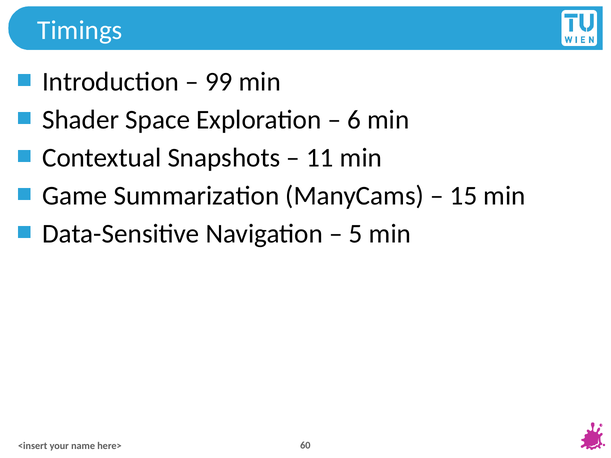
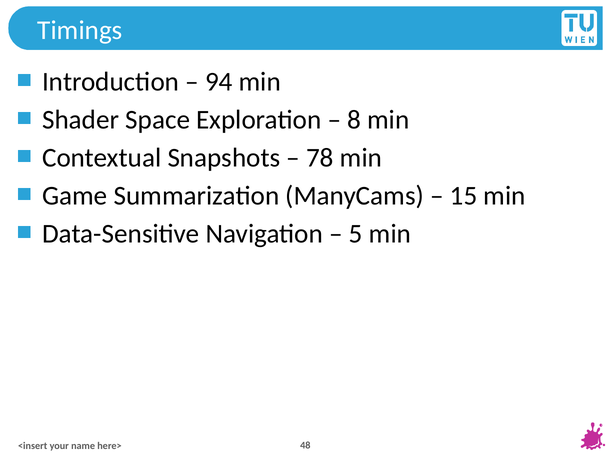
99: 99 -> 94 (219, 82)
6: 6 -> 8 (354, 120)
11: 11 -> 78 (320, 158)
60: 60 -> 48 (305, 446)
